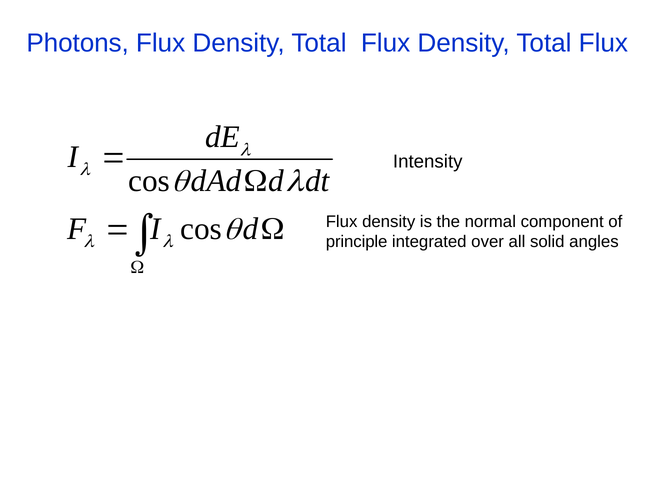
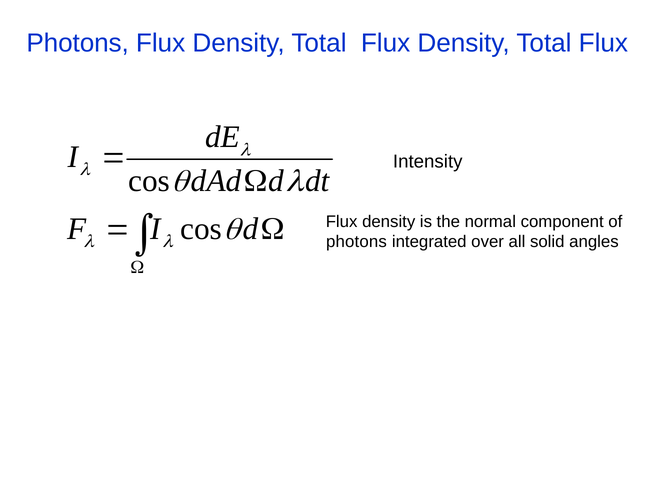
principle: principle -> photons (356, 242)
